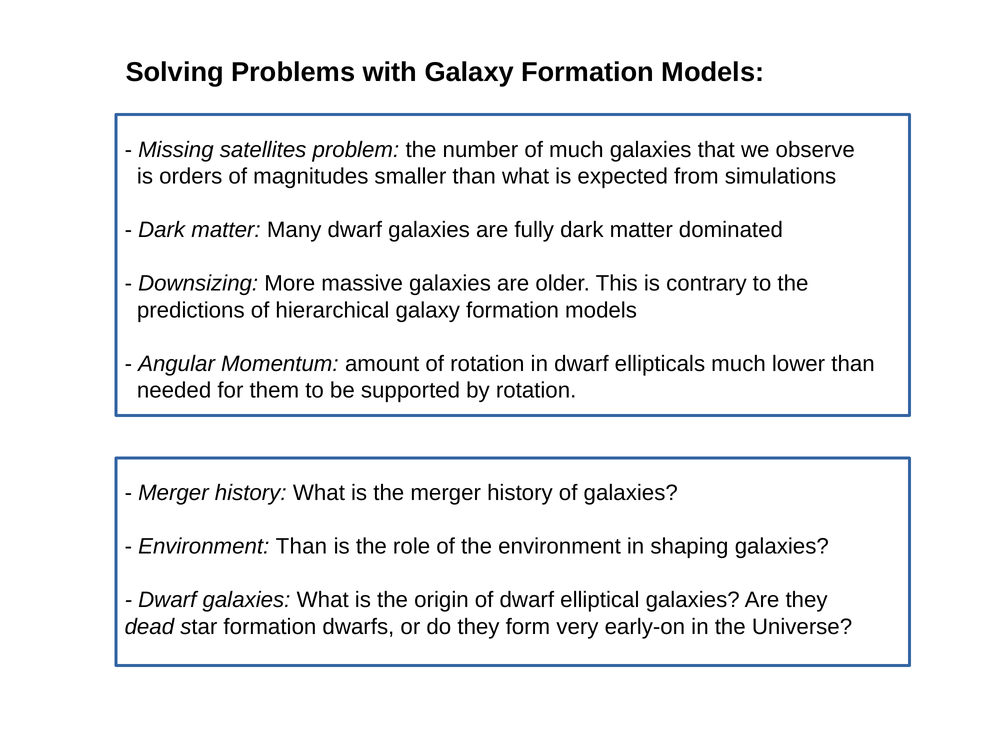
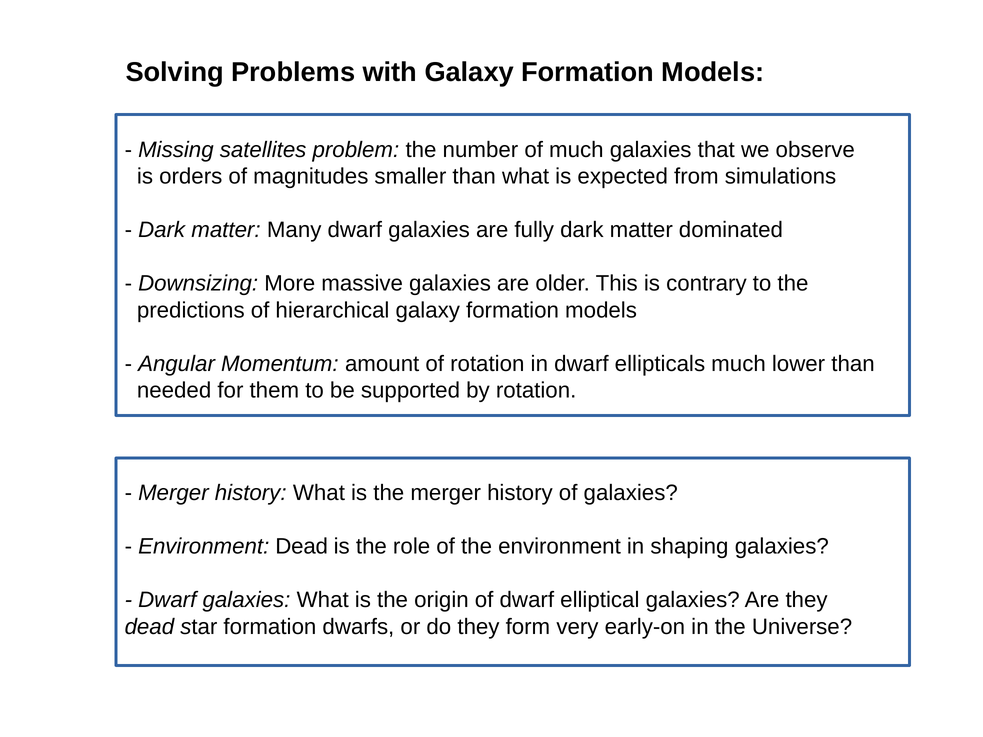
Environment Than: Than -> Dead (302, 547)
